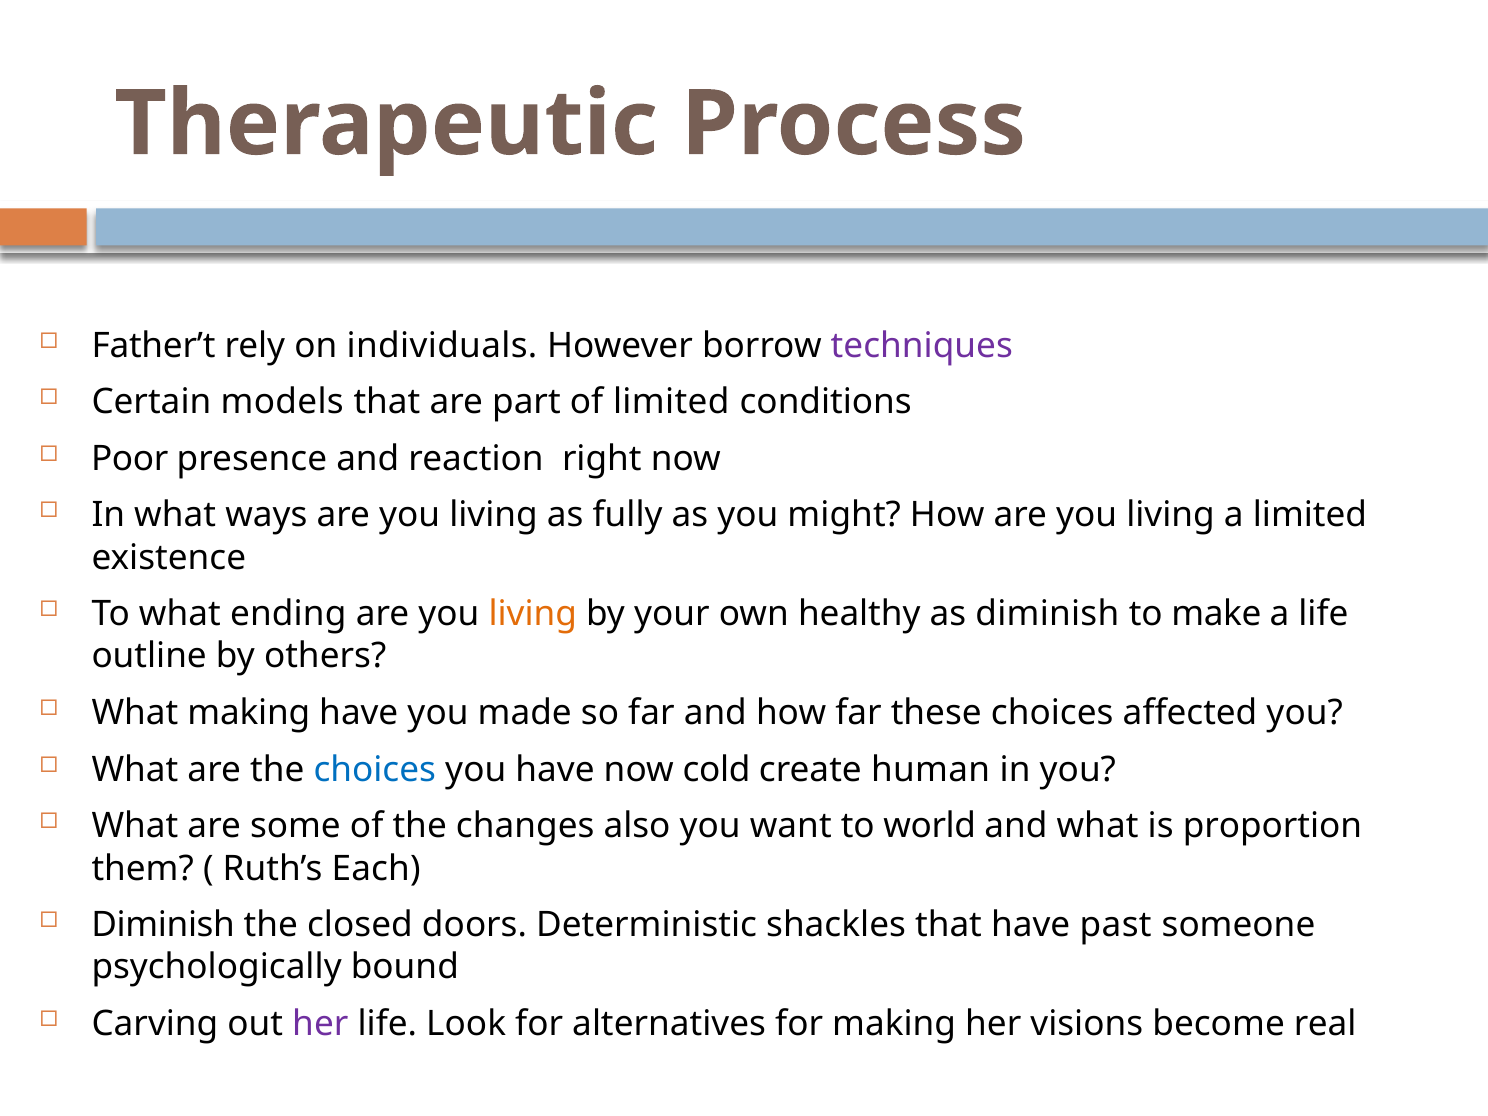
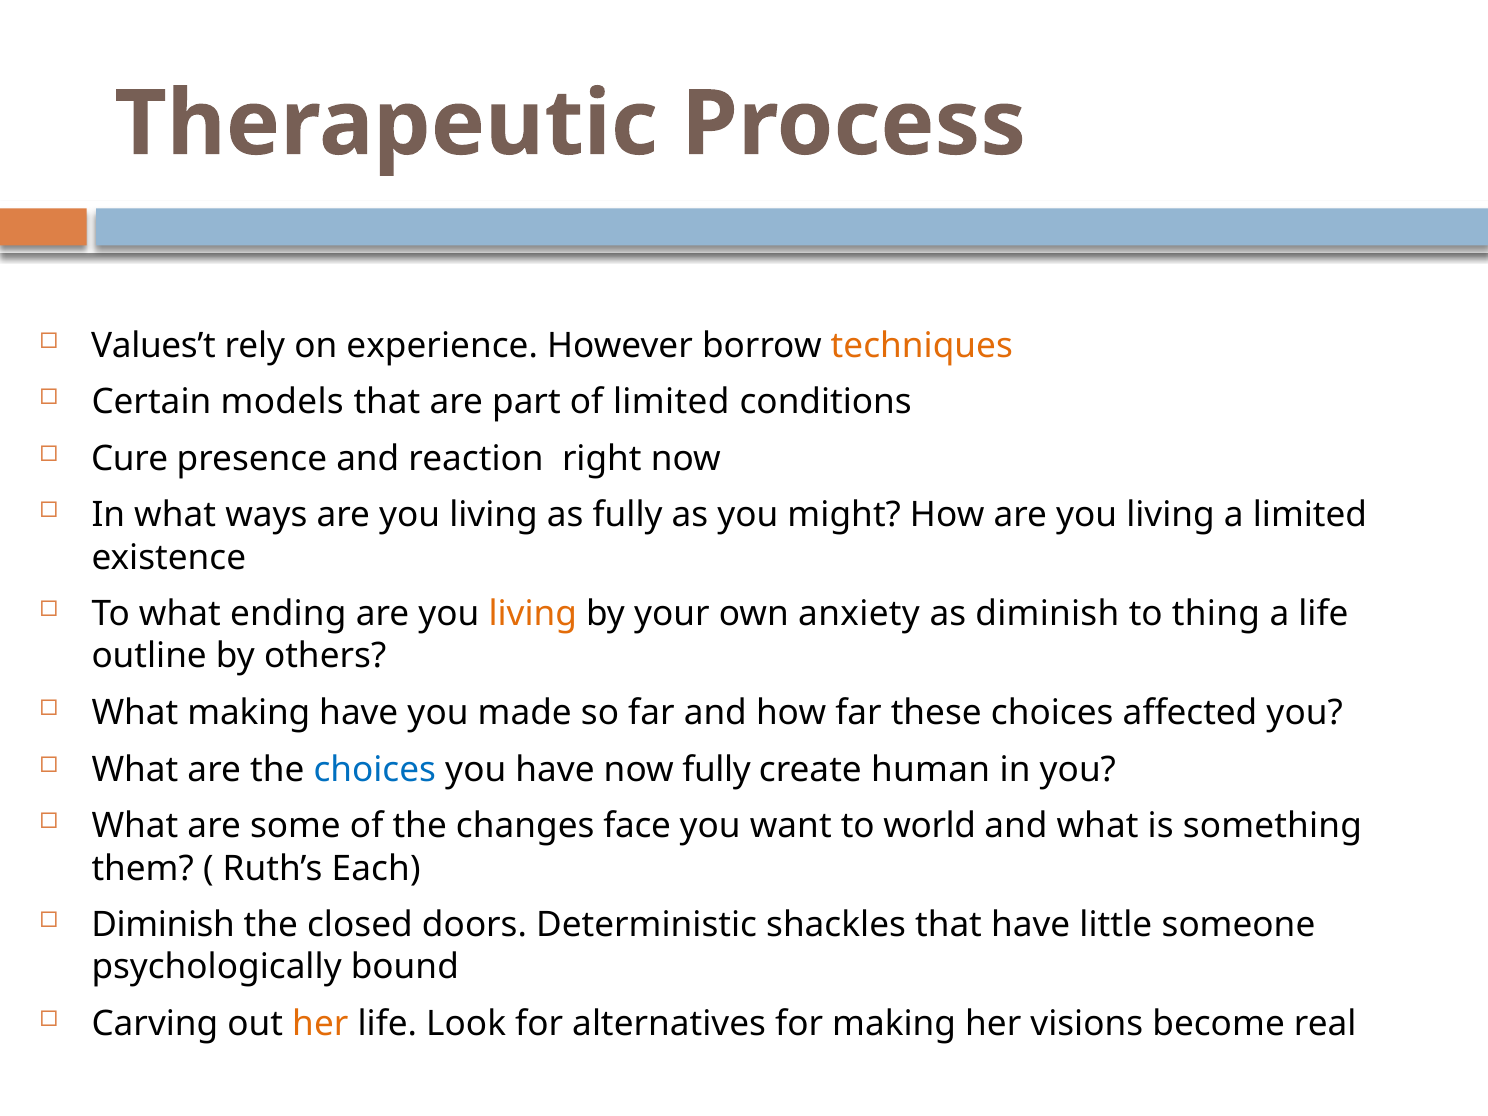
Father’t: Father’t -> Values’t (154, 345)
individuals: individuals -> experience (442, 345)
techniques colour: purple -> orange (922, 345)
Poor: Poor -> Cure (130, 459)
healthy: healthy -> anxiety (859, 614)
make: make -> thing (1216, 614)
now cold: cold -> fully (717, 770)
also: also -> face (637, 826)
proportion: proportion -> something (1272, 826)
past: past -> little (1116, 925)
her colour: purple -> orange (320, 1024)
